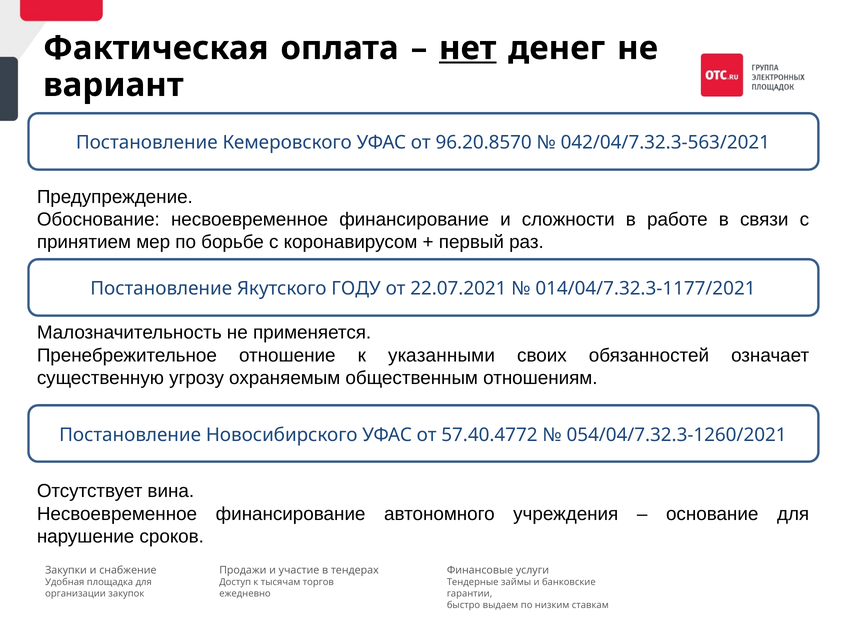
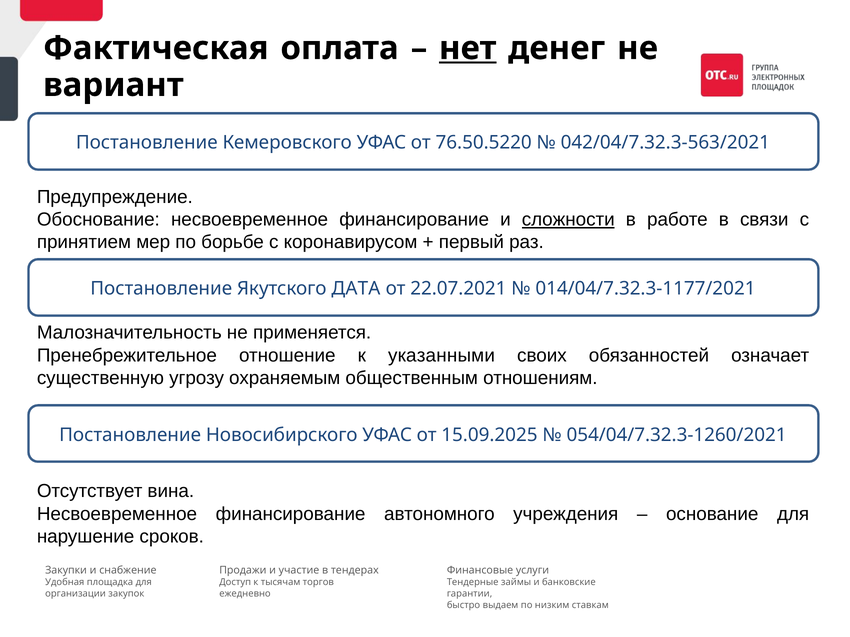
96.20.8570: 96.20.8570 -> 76.50.5220 (484, 143)
сложности underline: none -> present (568, 220)
ГОДУ: ГОДУ -> ДАТА (356, 289)
57.40.4772: 57.40.4772 -> 15.09.2025 (489, 435)
